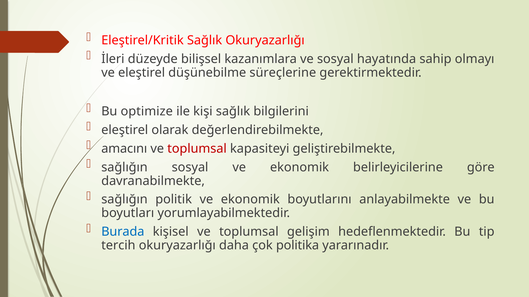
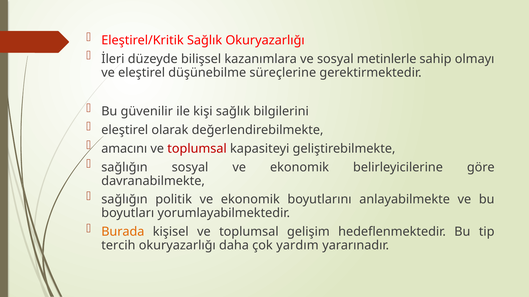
hayatında: hayatında -> metinlerle (387, 59)
optimize: optimize -> güvenilir (147, 112)
Burada colour: blue -> orange (123, 232)
politika: politika -> yardım (297, 246)
